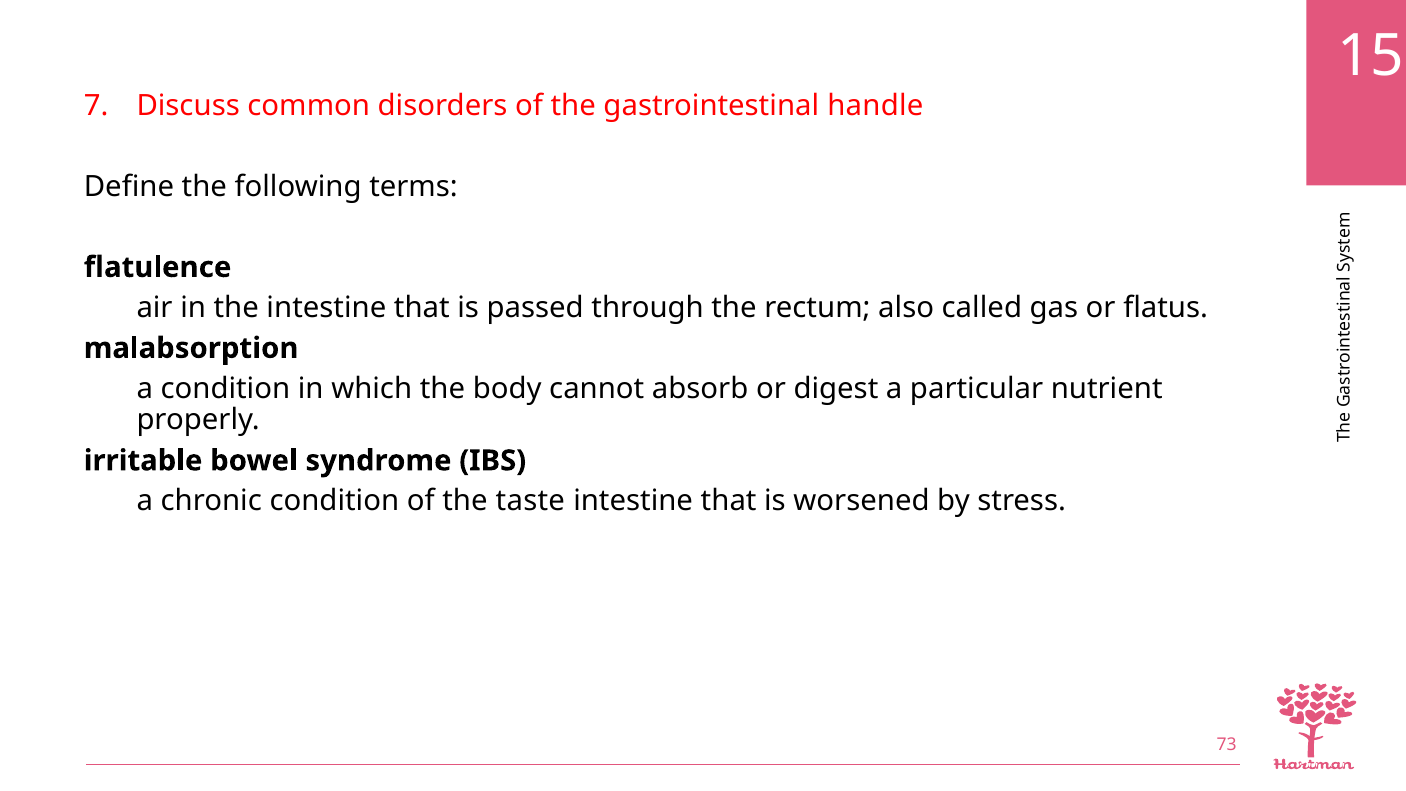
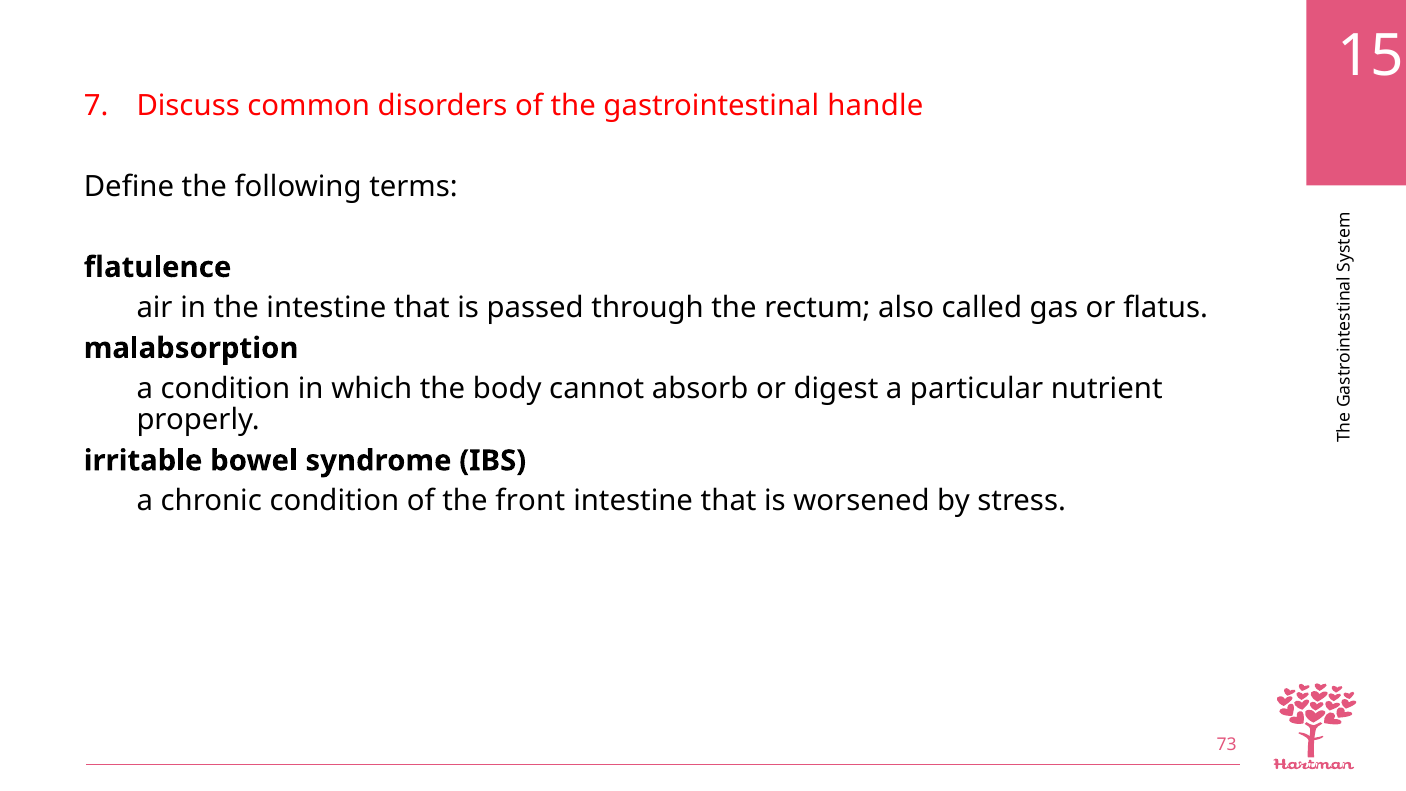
taste: taste -> front (530, 501)
